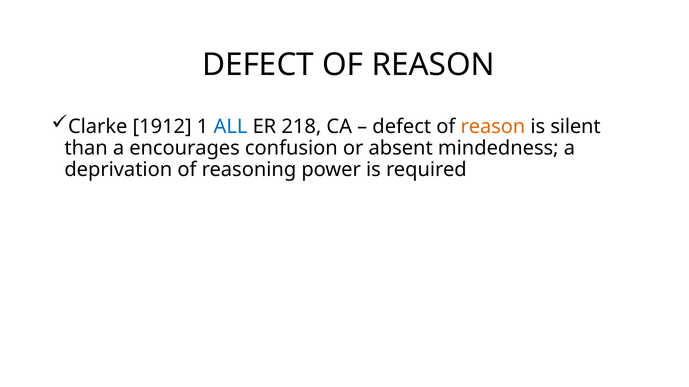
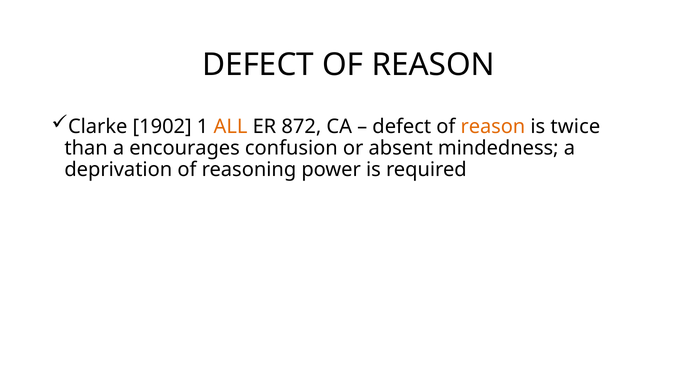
1912: 1912 -> 1902 (162, 127)
ALL colour: blue -> orange (230, 127)
218: 218 -> 872 (301, 127)
silent: silent -> twice (575, 127)
